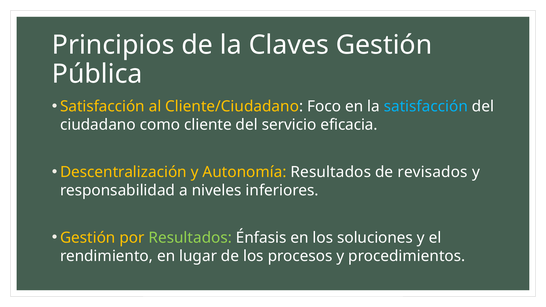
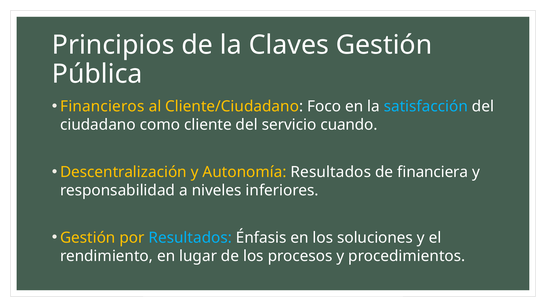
Satisfacción: Satisfacción -> Financieros (102, 107)
eficacia: eficacia -> cuando (349, 125)
revisados: revisados -> financiera (433, 172)
Resultados colour: light green -> light blue (190, 238)
